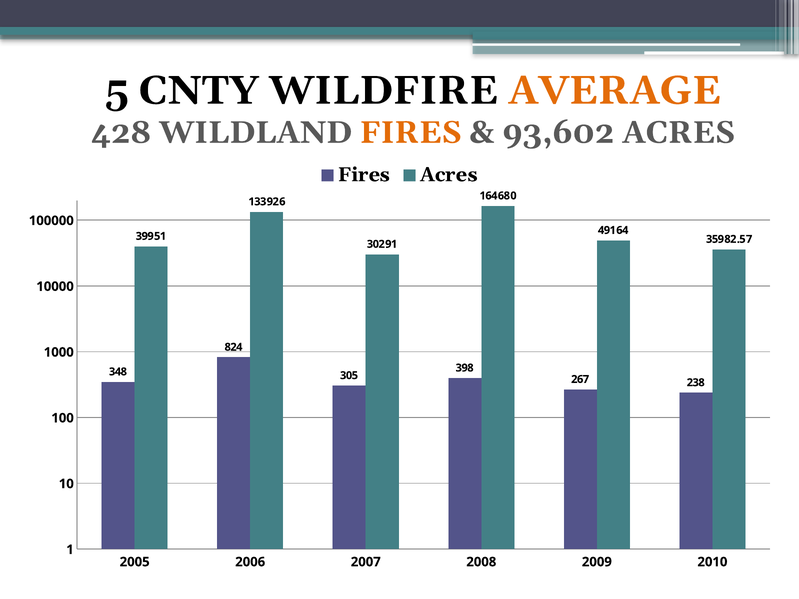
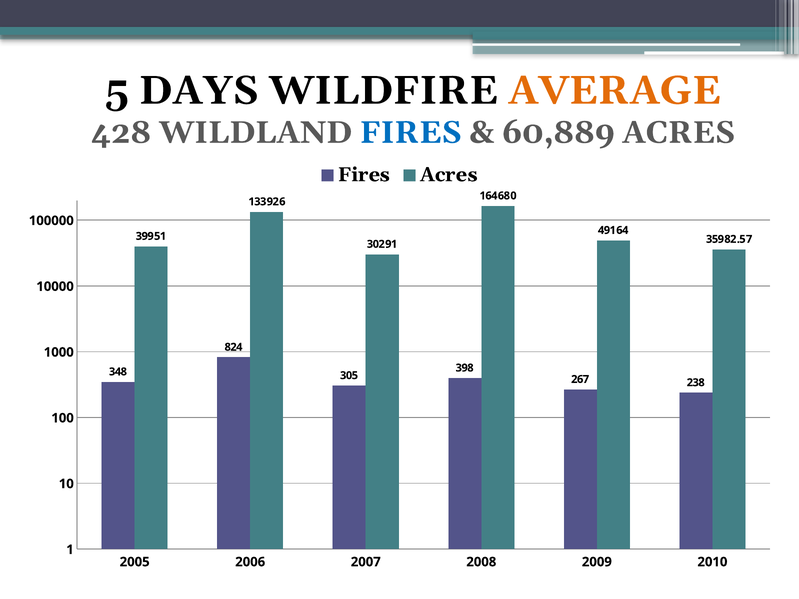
CNTY: CNTY -> DAYS (199, 91)
FIRES colour: orange -> blue (411, 133)
93,602: 93,602 -> 60,889 (558, 133)
